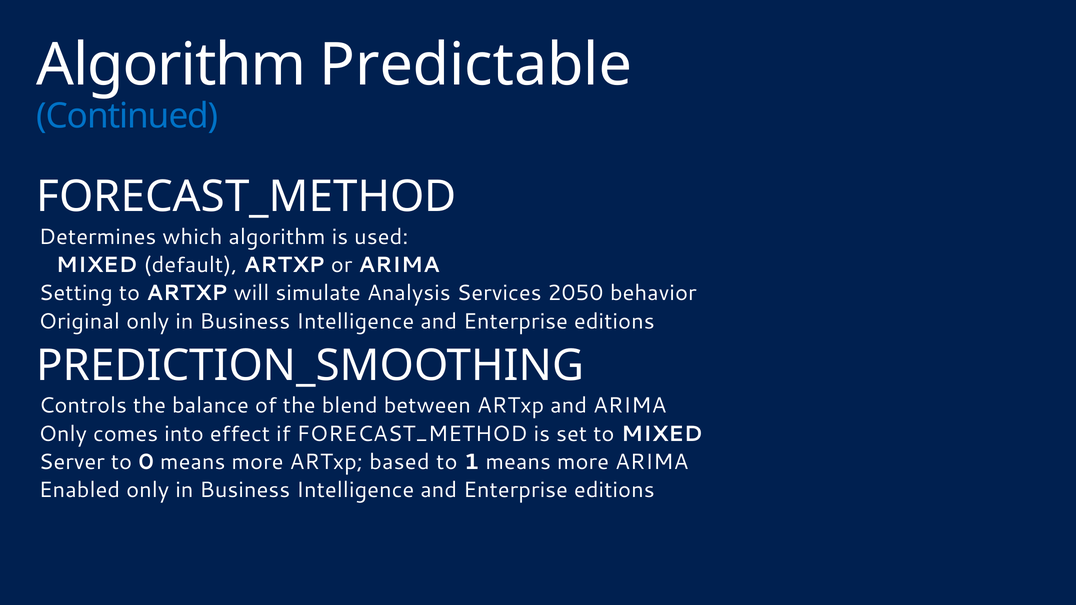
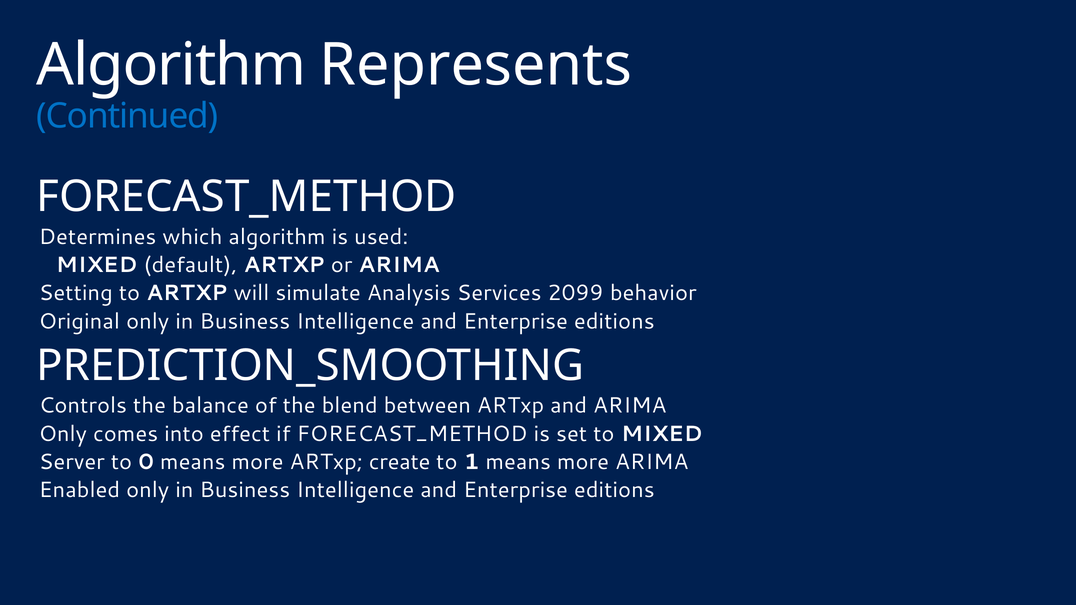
Predictable: Predictable -> Represents (476, 65)
2050: 2050 -> 2099 (575, 293)
based: based -> create (400, 462)
